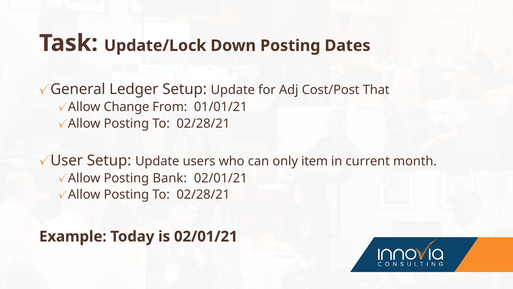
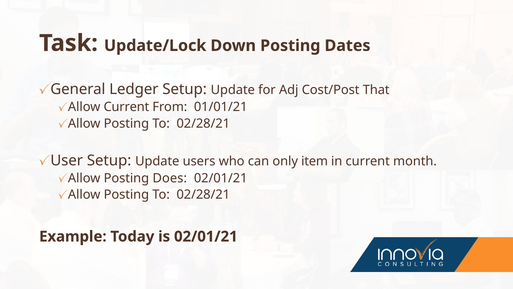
Allow Change: Change -> Current (126, 107)
Bank: Bank -> Does (170, 178)
